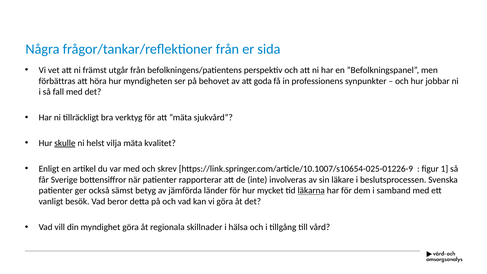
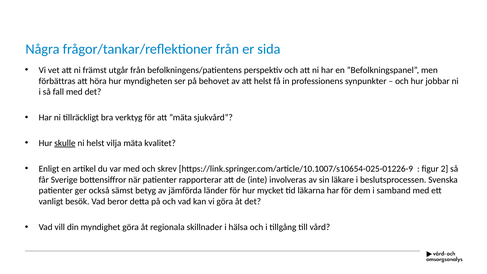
att goda: goda -> helst (263, 81)
1: 1 -> 2 (444, 169)
läkarna underline: present -> none (311, 191)
